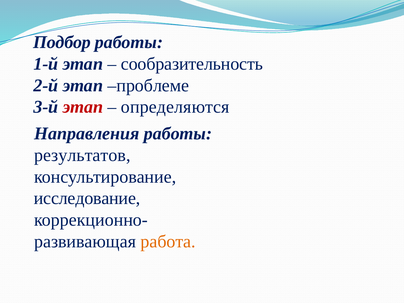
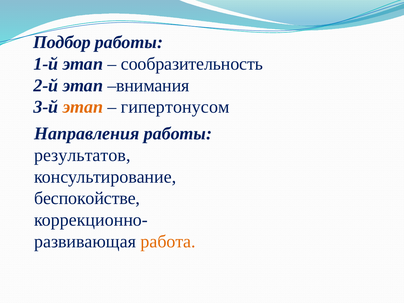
проблеме: проблеме -> внимания (148, 85)
этап colour: red -> orange (83, 107)
определяются: определяются -> гипертонусом (175, 107)
исследование: исследование -> беспокойстве (87, 198)
